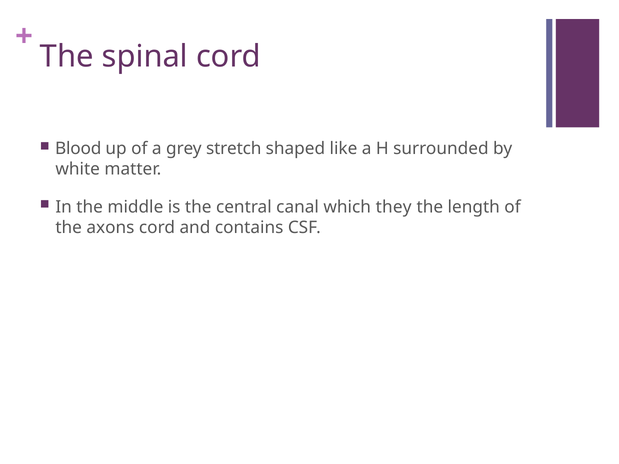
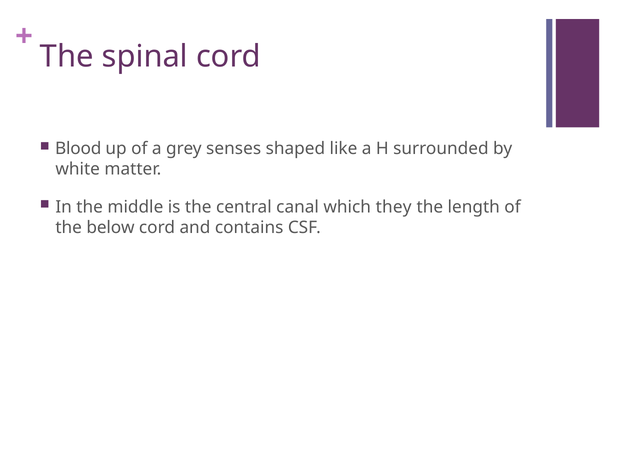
stretch: stretch -> senses (234, 149)
axons: axons -> below (111, 228)
